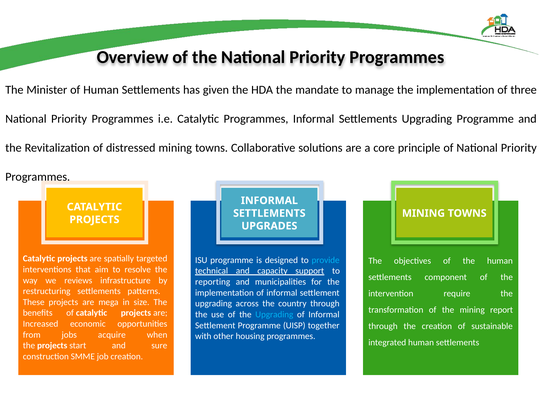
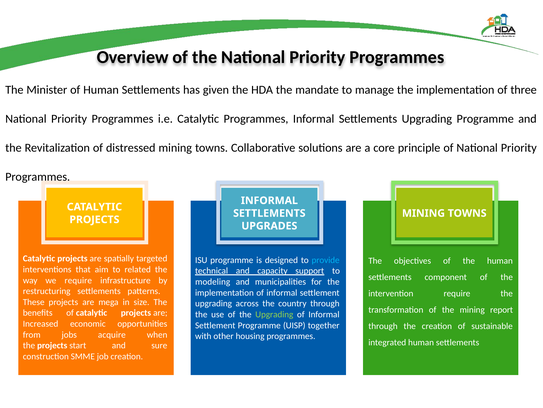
resolve: resolve -> related (138, 269)
we reviews: reviews -> require (78, 280)
reporting: reporting -> modeling (213, 281)
Upgrading colour: light blue -> light green (274, 314)
